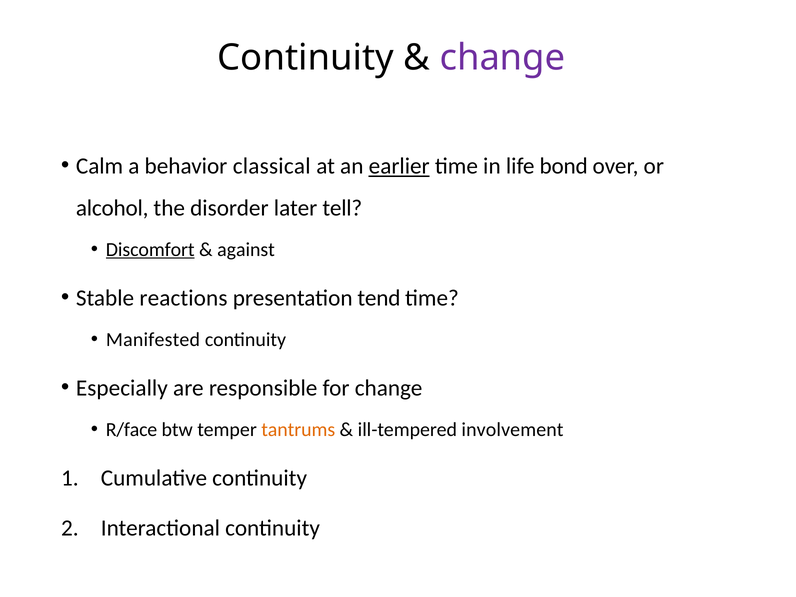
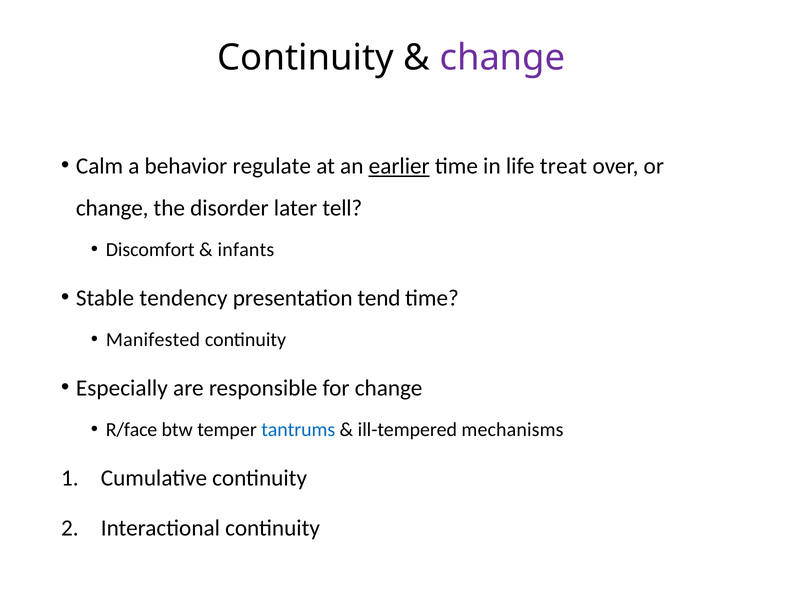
classical: classical -> regulate (272, 166)
bond: bond -> treat (563, 166)
alcohol: alcohol -> change (112, 208)
Discomfort underline: present -> none (150, 250)
against: against -> infants (246, 250)
reactions: reactions -> tendency (183, 298)
tantrums colour: orange -> blue (298, 430)
involvement: involvement -> mechanisms (512, 430)
